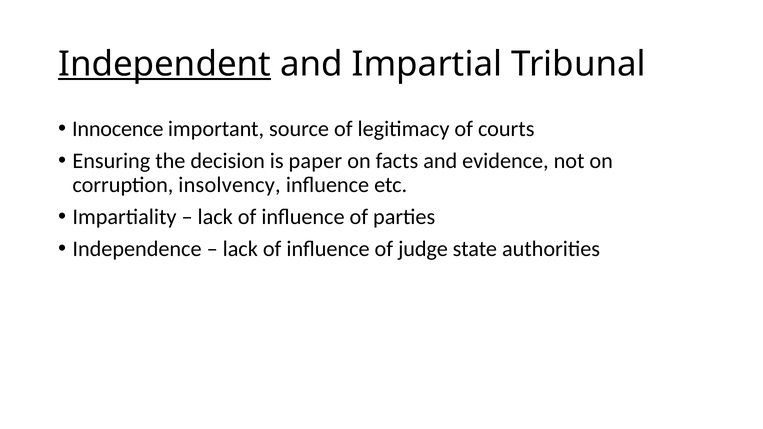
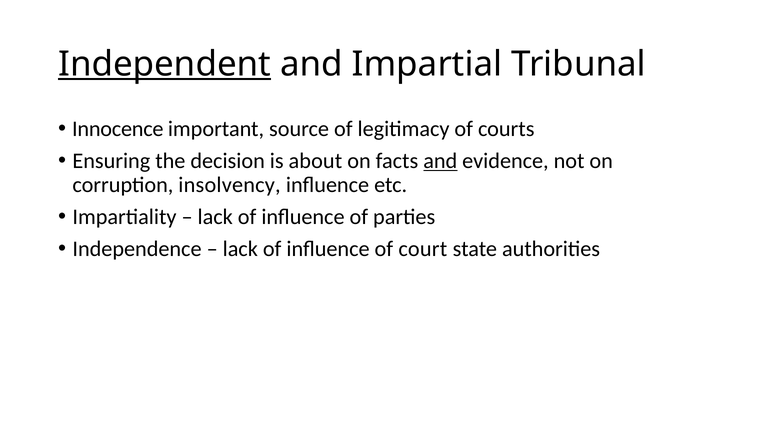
paper: paper -> about (315, 161)
and underline: none -> present (440, 161)
judge: judge -> court (423, 249)
